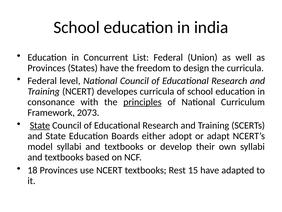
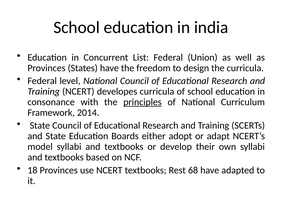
2073: 2073 -> 2014 (88, 112)
State underline: present -> none (40, 125)
15: 15 -> 68 (193, 170)
